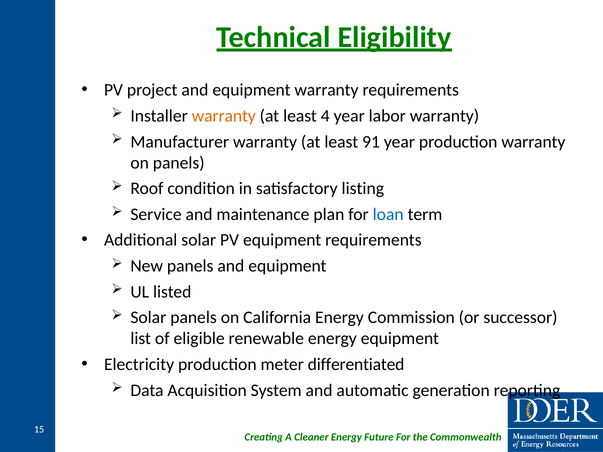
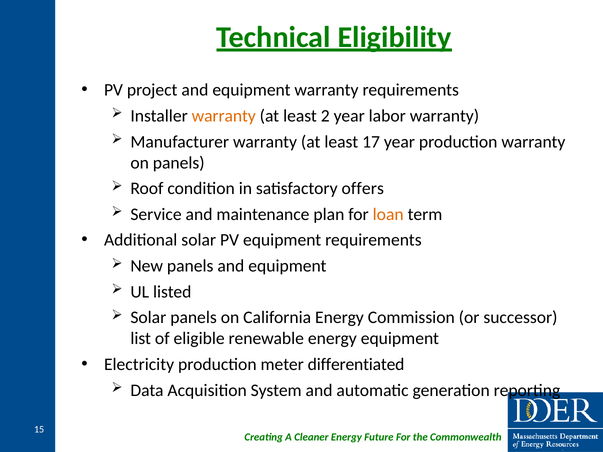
4: 4 -> 2 (325, 116)
91: 91 -> 17 (371, 142)
listing: listing -> offers (363, 189)
loan colour: blue -> orange (388, 215)
